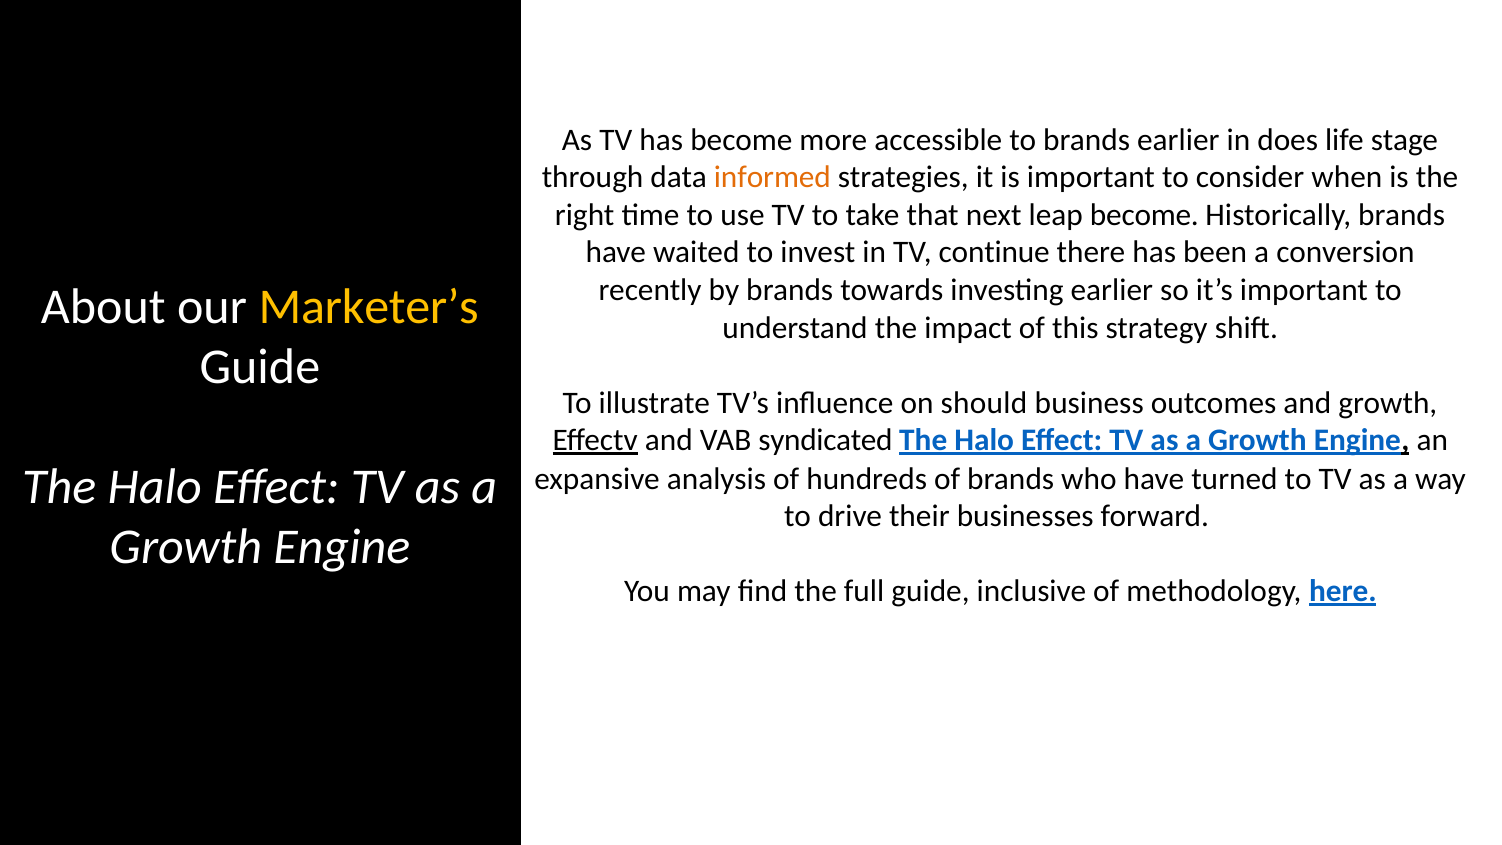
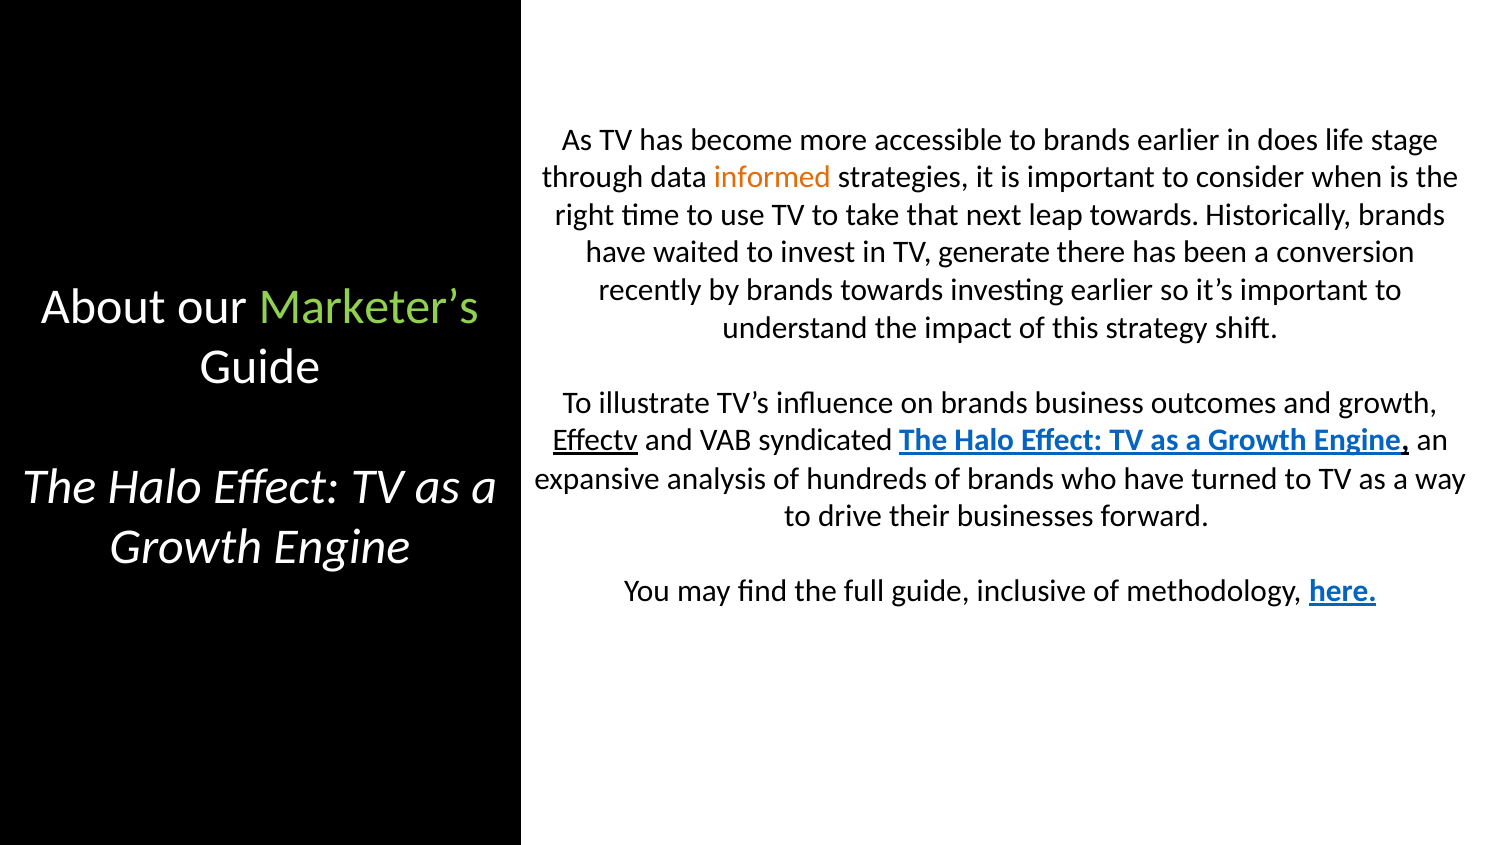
leap become: become -> towards (1144, 215)
continue: continue -> generate (994, 253)
Marketer’s colour: yellow -> light green (369, 306)
on should: should -> brands (984, 403)
